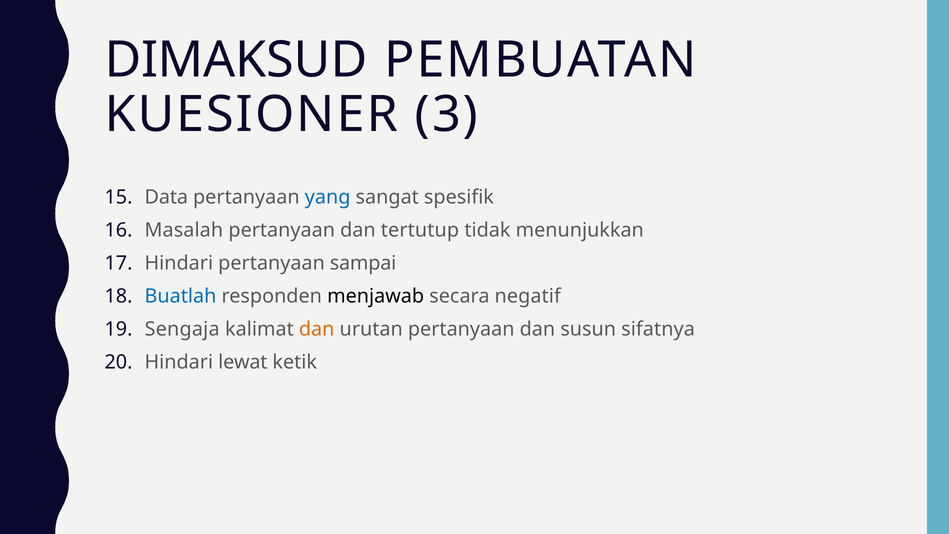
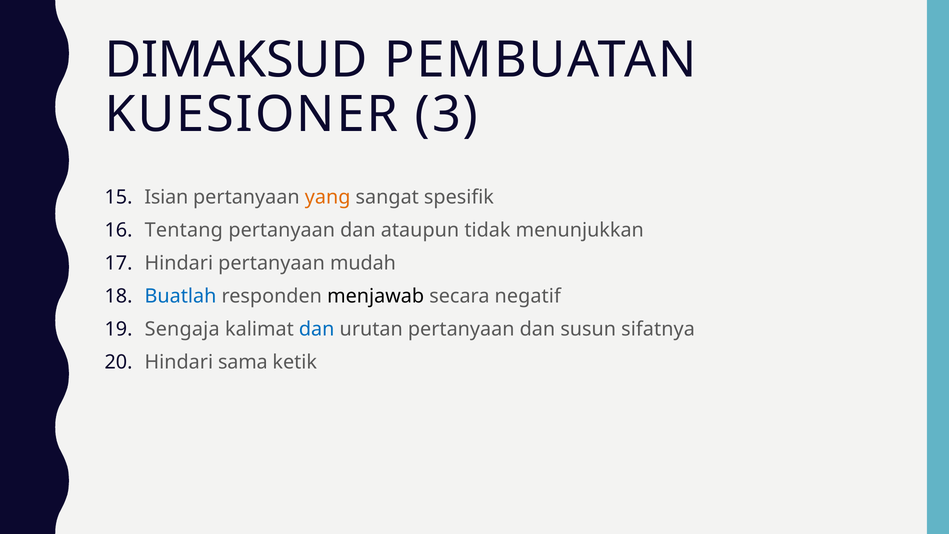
Data: Data -> Isian (166, 197)
yang colour: blue -> orange (328, 197)
Masalah: Masalah -> Tentang (184, 230)
tertutup: tertutup -> ataupun (420, 230)
sampai: sampai -> mudah (363, 263)
dan colour: orange -> blue (317, 329)
lewat: lewat -> sama (243, 362)
